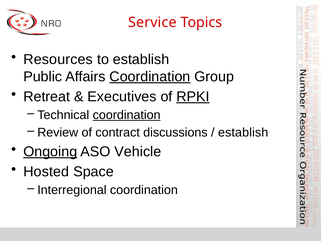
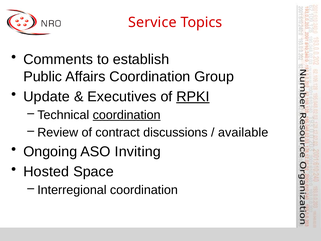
Resources: Resources -> Comments (58, 59)
Coordination underline: present -> none (150, 77)
Retreat: Retreat -> Update (47, 97)
establish: establish -> available (243, 132)
Ongoing underline: present -> none (50, 151)
Vehicle: Vehicle -> Inviting (138, 151)
